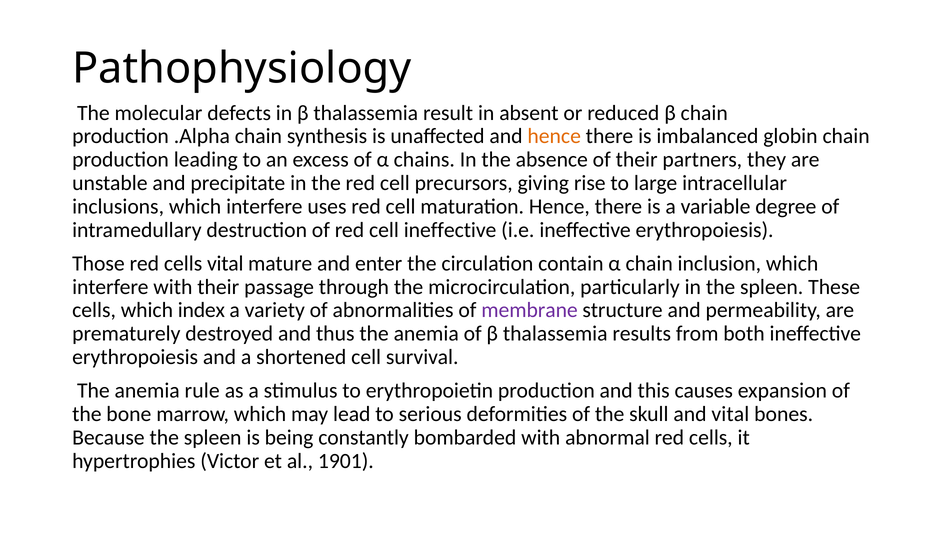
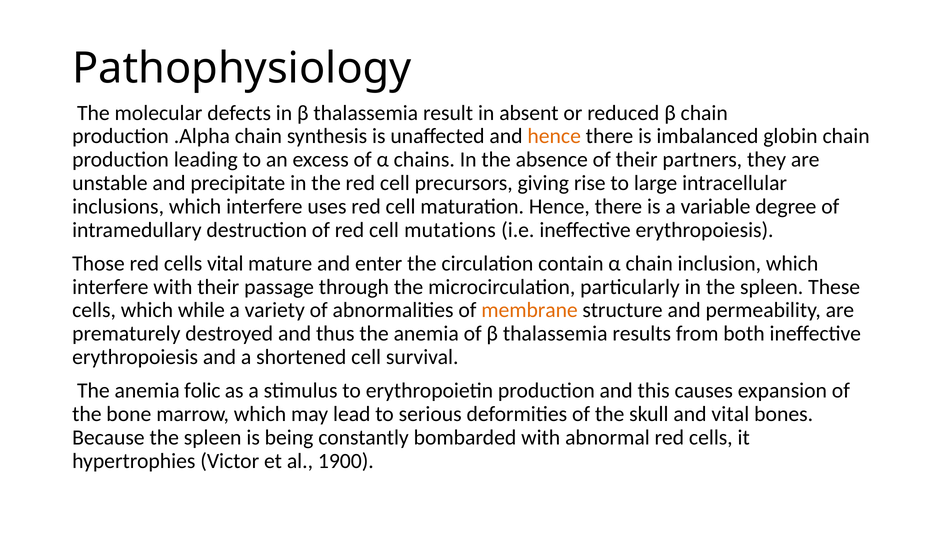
cell ineffective: ineffective -> mutations (450, 230)
index: index -> while (201, 310)
membrane colour: purple -> orange (530, 310)
rule: rule -> folic (202, 390)
1901: 1901 -> 1900 (346, 461)
